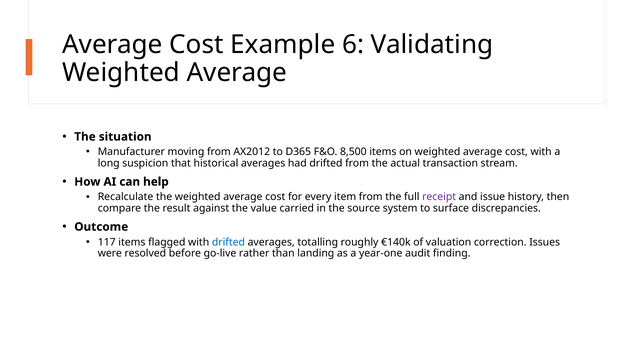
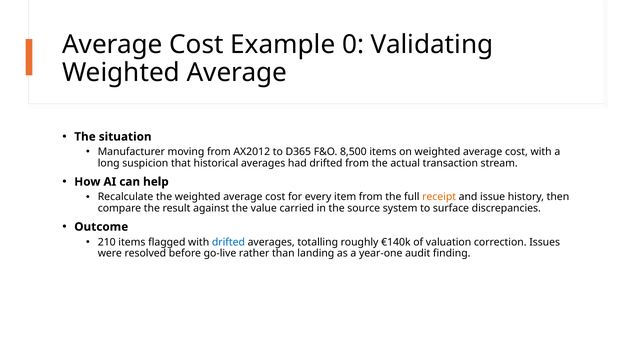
6: 6 -> 0 (353, 45)
receipt colour: purple -> orange (439, 197)
117: 117 -> 210 (107, 242)
